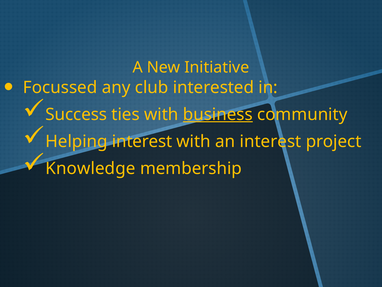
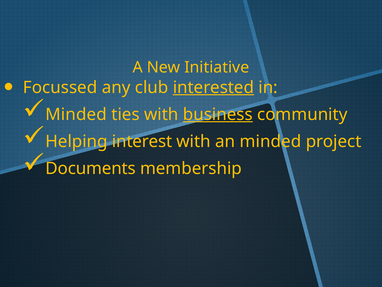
interested underline: none -> present (213, 87)
Success: Success -> Minded (76, 114)
an interest: interest -> minded (270, 141)
Knowledge: Knowledge -> Documents (91, 168)
